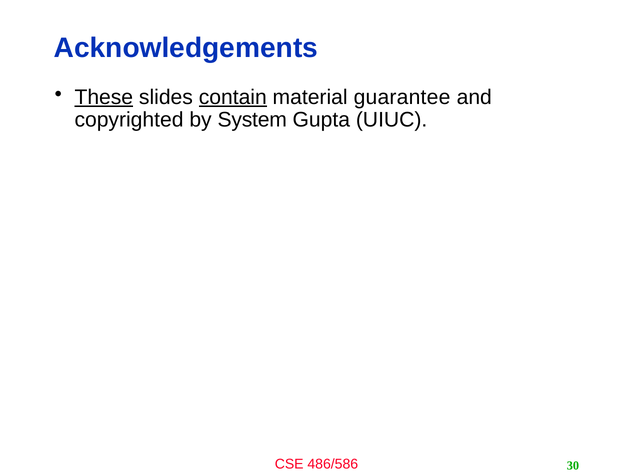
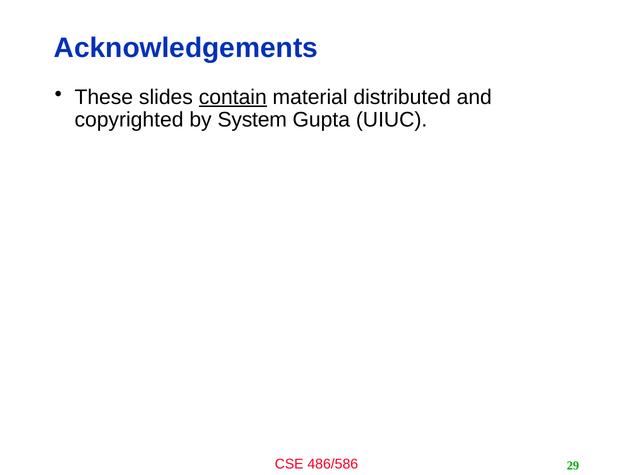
These underline: present -> none (104, 97)
guarantee: guarantee -> distributed (402, 97)
30: 30 -> 29 (573, 465)
